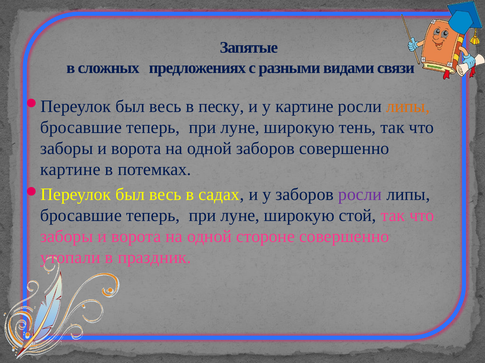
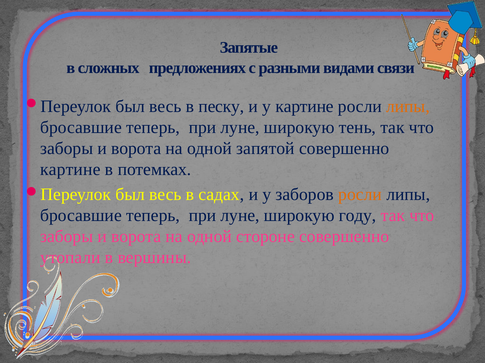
одной заборов: заборов -> запятой (265, 149)
росли colour: purple -> orange (360, 195)
стой: стой -> году (358, 216)
праздник: праздник -> вершины (154, 258)
